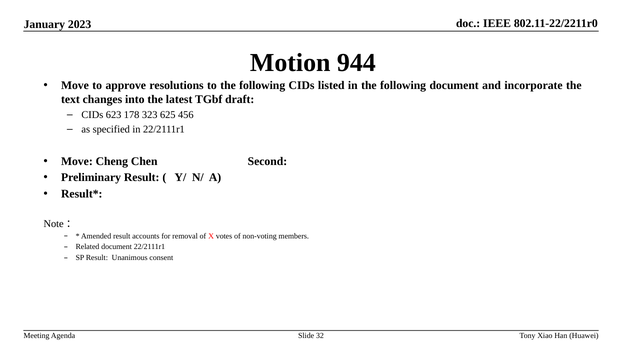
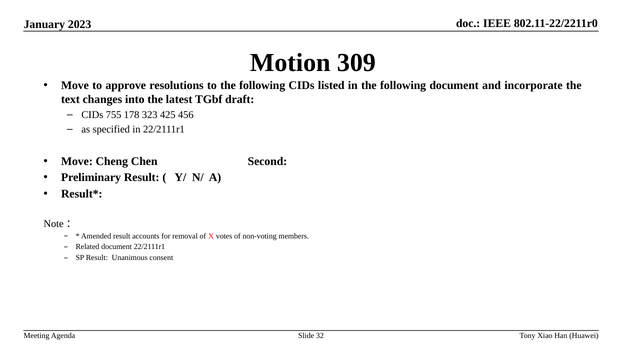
944: 944 -> 309 (356, 62)
623: 623 -> 755 (114, 115)
625: 625 -> 425 (168, 115)
